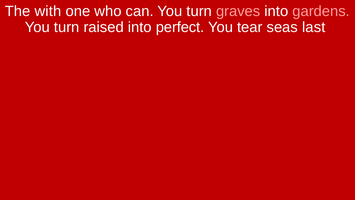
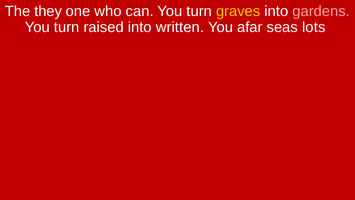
with: with -> they (48, 11)
graves colour: pink -> yellow (238, 11)
perfect: perfect -> written (180, 27)
tear: tear -> afar (250, 27)
last: last -> lots (314, 27)
